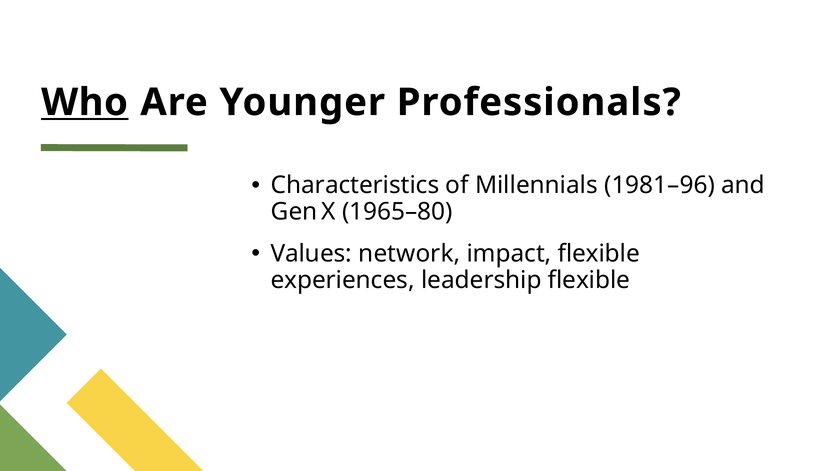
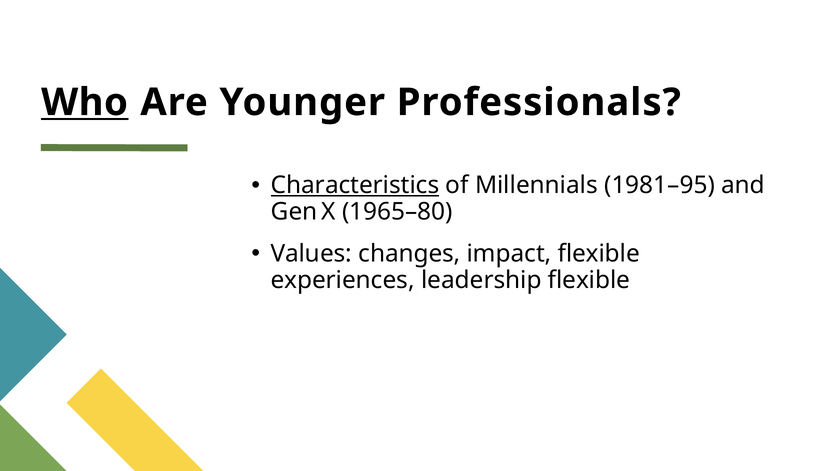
Characteristics underline: none -> present (355, 186)
1981–96: 1981–96 -> 1981–95 (660, 186)
network: network -> changes (409, 254)
